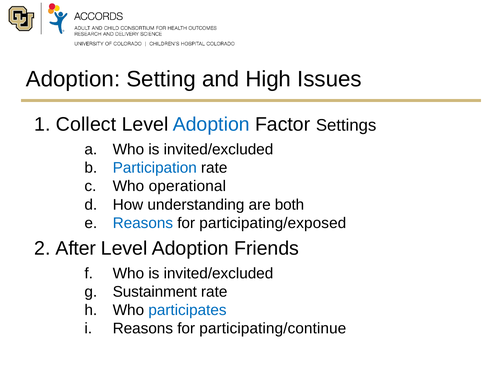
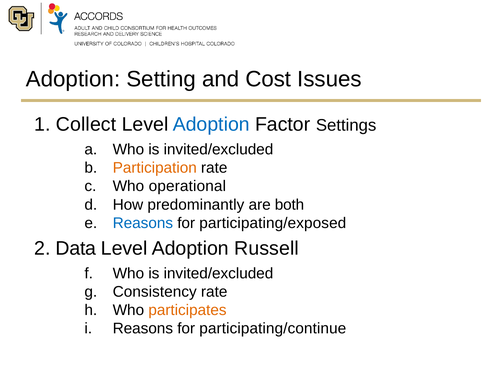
High: High -> Cost (268, 79)
Participation colour: blue -> orange (155, 168)
understanding: understanding -> predominantly (196, 204)
After: After -> Data (76, 248)
Friends: Friends -> Russell (267, 248)
Sustainment: Sustainment -> Consistency (155, 291)
participates colour: blue -> orange (187, 310)
